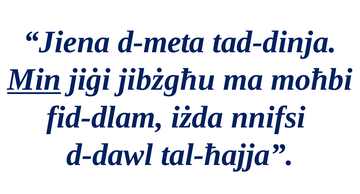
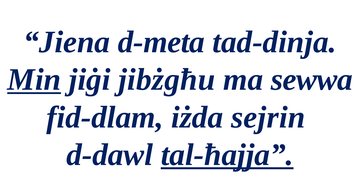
moħbi: moħbi -> sewwa (312, 80)
nnifsi: nnifsi -> sejrin (268, 117)
tal-ħajja underline: none -> present (227, 155)
